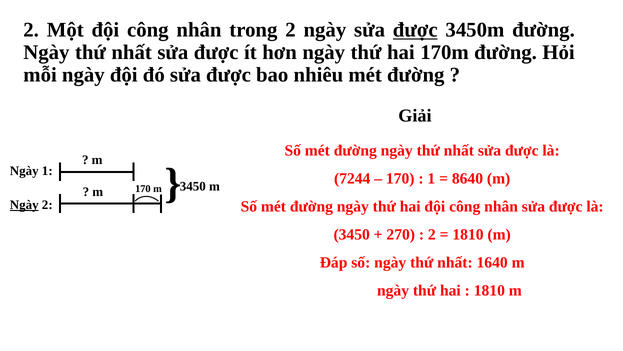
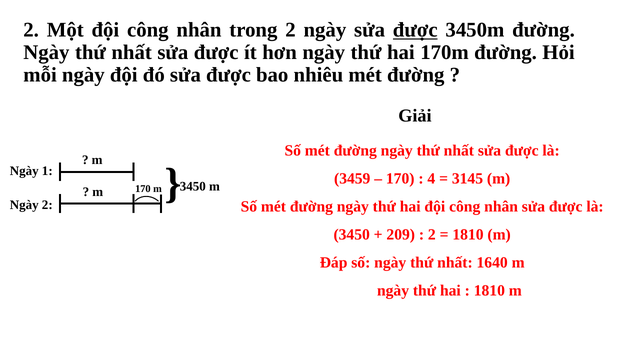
7244: 7244 -> 3459 (352, 178)
1: 1 -> 4 (431, 178)
8640: 8640 -> 3145 (467, 178)
Ngày underline: present -> none (24, 205)
270: 270 -> 209 (401, 234)
